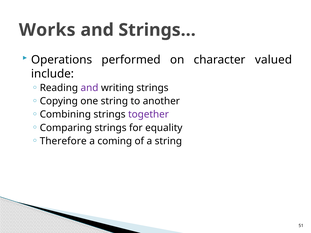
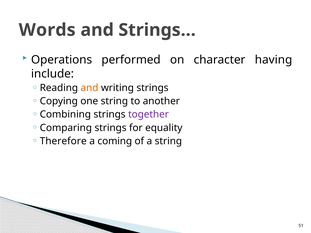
Works: Works -> Words (47, 30)
valued: valued -> having (274, 60)
and colour: purple -> orange (89, 88)
